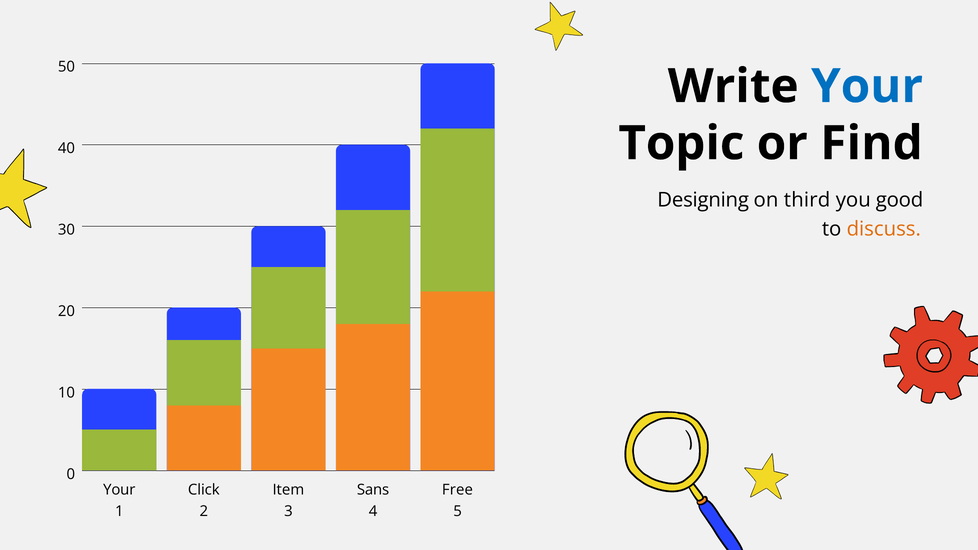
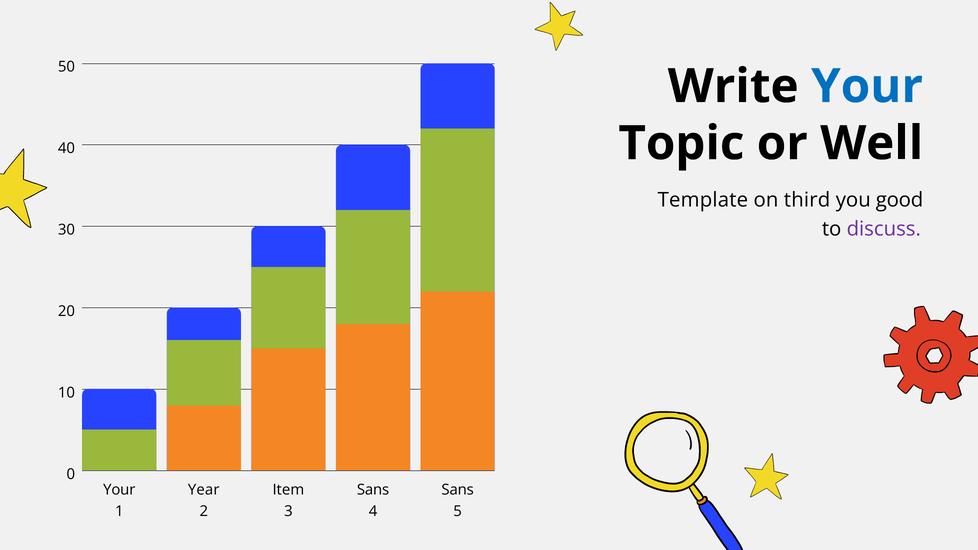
Find: Find -> Well (872, 144)
Designing: Designing -> Template (703, 200)
discuss colour: orange -> purple (884, 229)
Click: Click -> Year (204, 490)
Free: Free -> Sans (458, 490)
